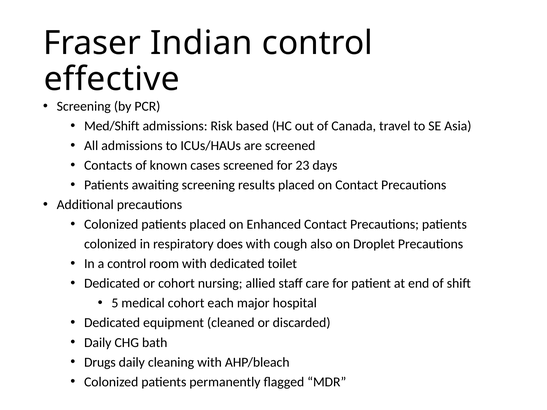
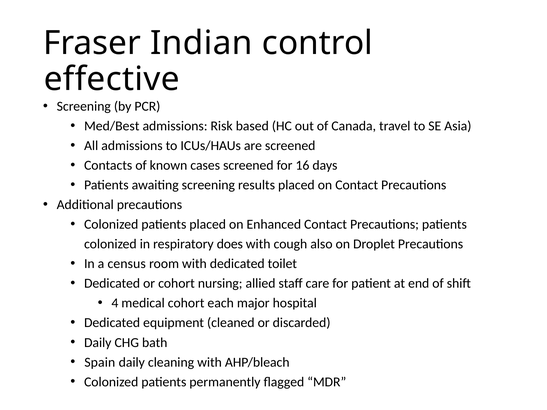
Med/Shift: Med/Shift -> Med/Best (112, 126)
23: 23 -> 16 (302, 166)
a control: control -> census (127, 264)
5: 5 -> 4 (115, 303)
Drugs: Drugs -> Spain (100, 362)
